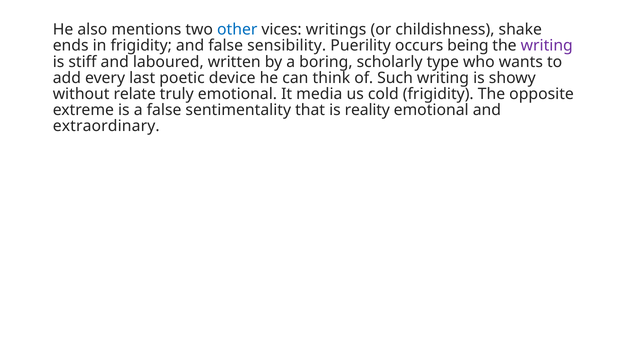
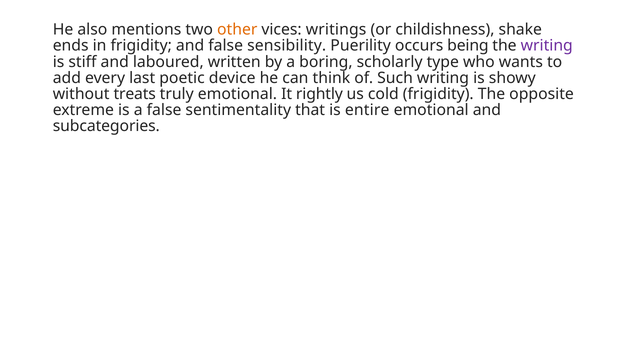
other colour: blue -> orange (237, 30)
relate: relate -> treats (135, 94)
media: media -> rightly (319, 94)
reality: reality -> entire (367, 110)
extraordinary: extraordinary -> subcategories (106, 126)
